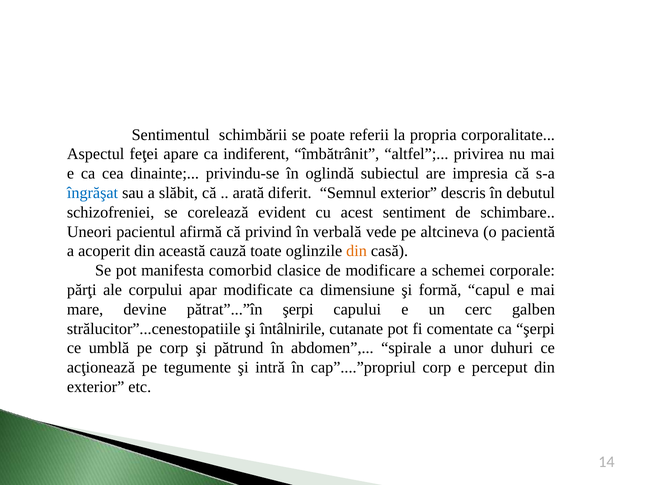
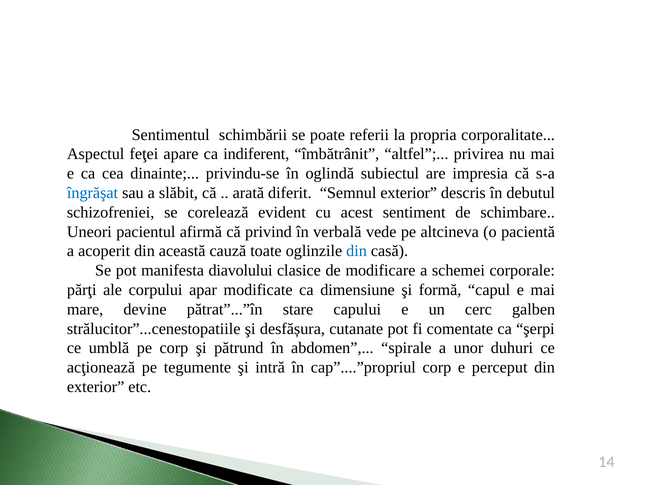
din colour: orange -> blue (357, 251)
comorbid: comorbid -> diavolului (241, 271)
pătrat”...”în şerpi: şerpi -> stare (298, 310)
întâlnirile: întâlnirile -> desfășura (292, 329)
